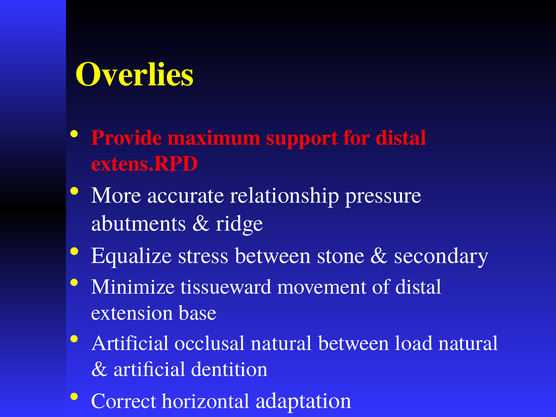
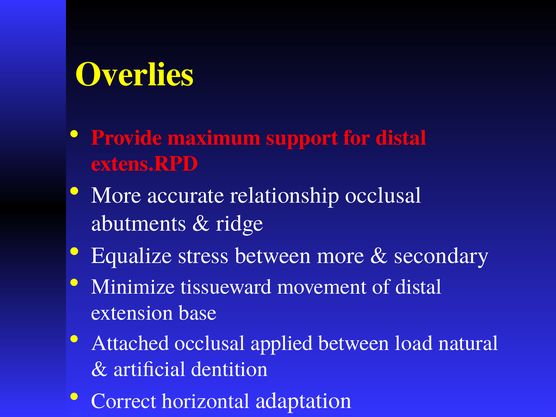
relationship pressure: pressure -> occlusal (383, 195)
between stone: stone -> more (341, 256)
Artificial: Artificial -> Attached (130, 343)
occlusal natural: natural -> applied (282, 343)
